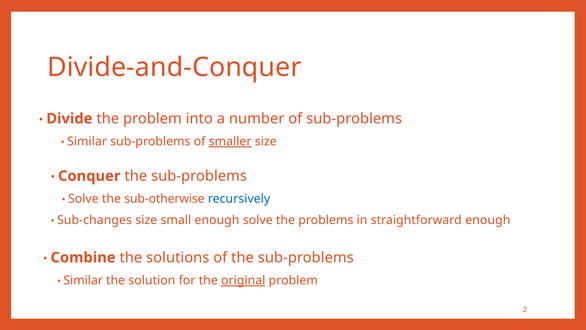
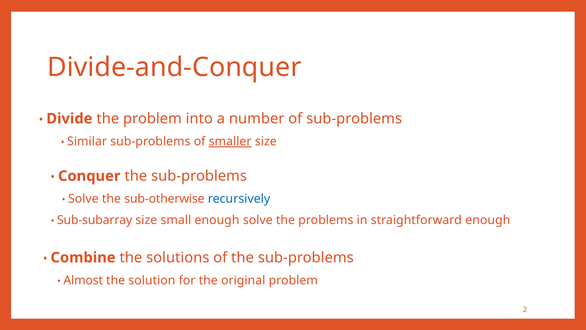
Sub-changes: Sub-changes -> Sub-subarray (95, 220)
Similar: Similar -> Almost (83, 280)
original underline: present -> none (243, 280)
